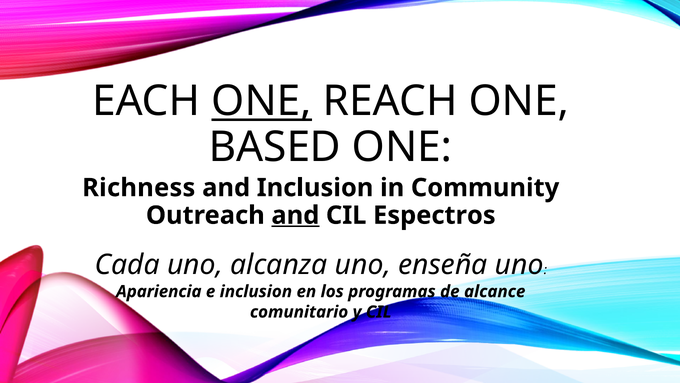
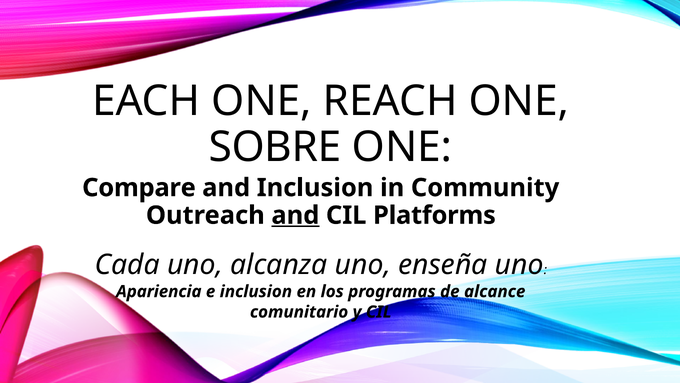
ONE underline: present -> none (262, 101)
BASED: BASED -> SOBRE (275, 147)
Richness: Richness -> Compare (139, 188)
Espectros: Espectros -> Platforms (434, 215)
